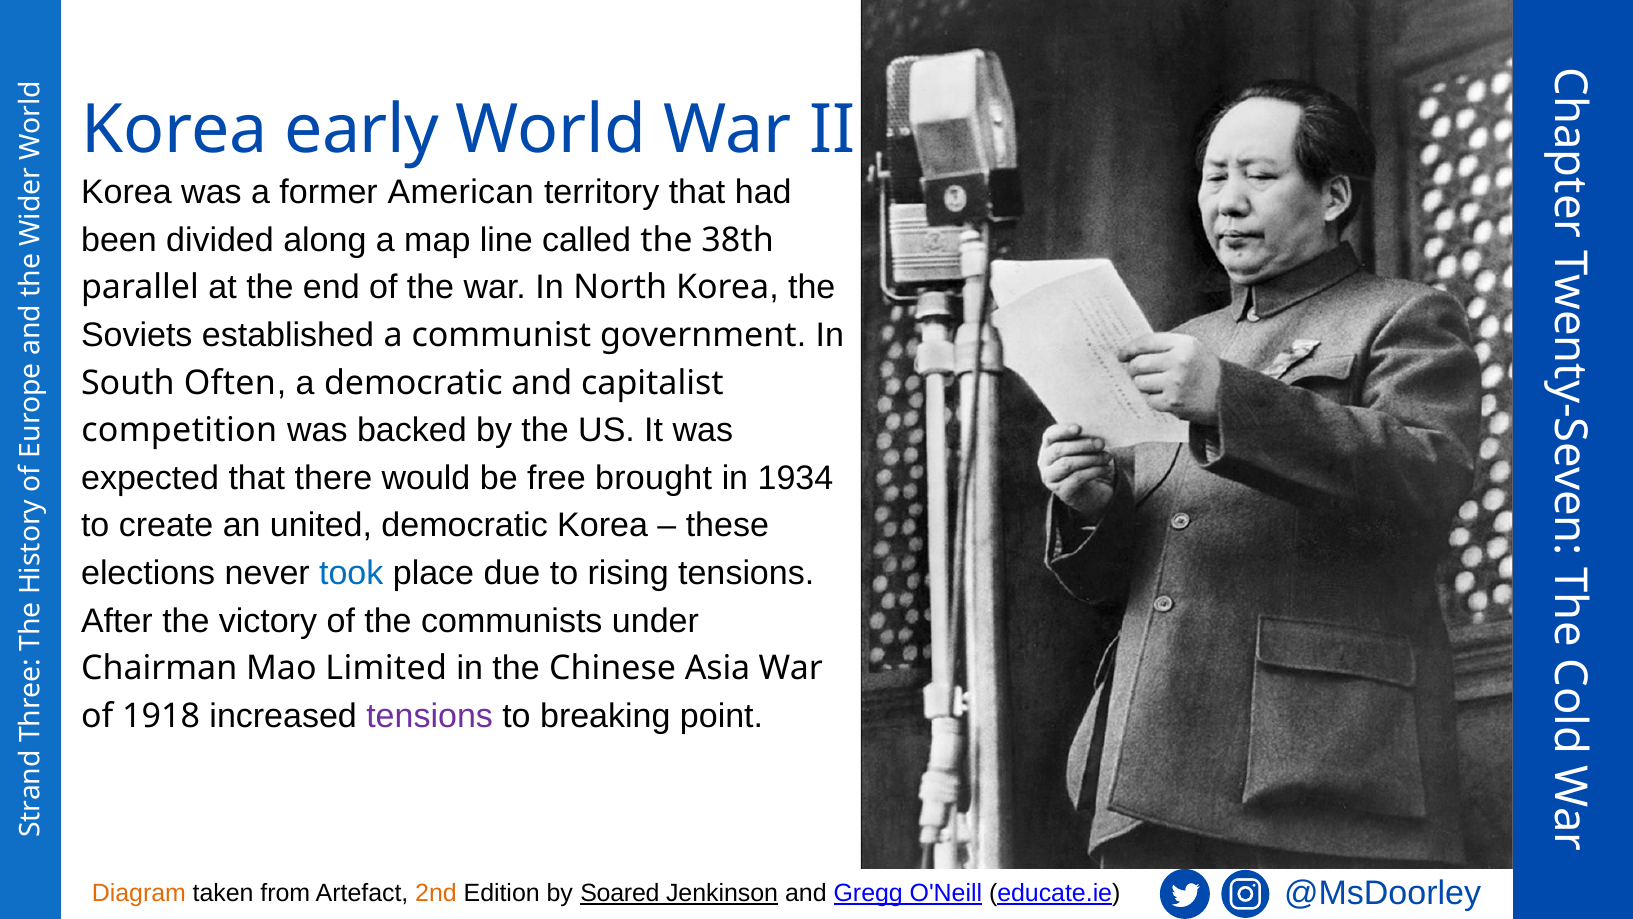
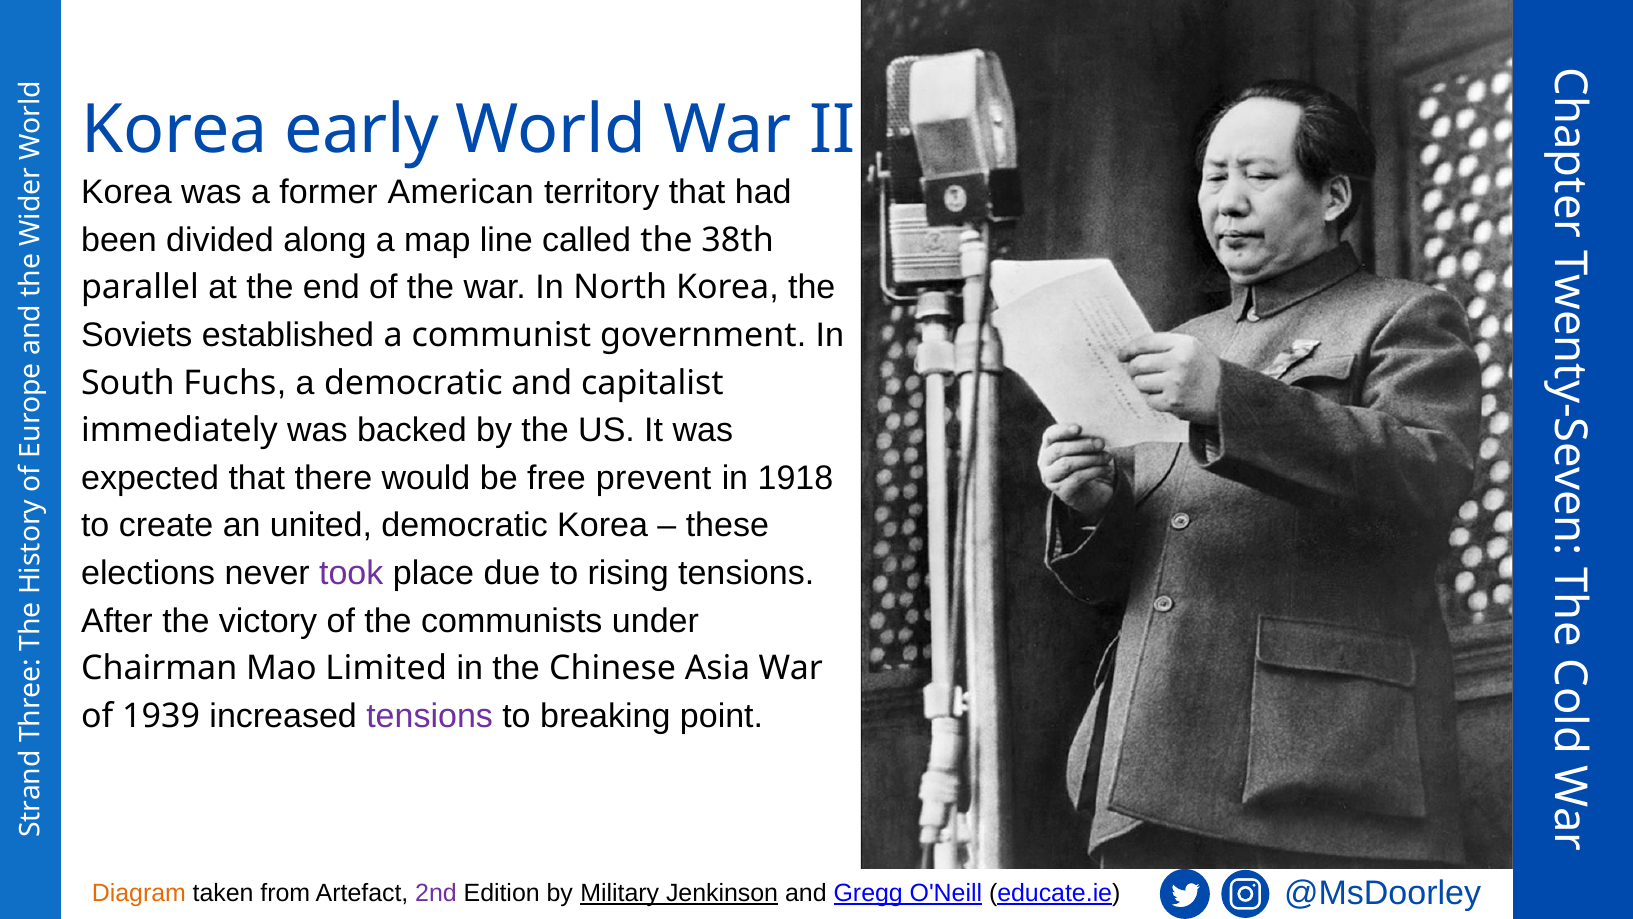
Often: Often -> Fuchs (230, 383)
competition: competition -> immediately (179, 430)
brought: brought -> prevent (654, 478)
1934: 1934 -> 1918 (795, 478)
took colour: blue -> purple (351, 573)
1918: 1918 -> 1939 (161, 716)
2nd colour: orange -> purple (436, 893)
Soared: Soared -> Military (620, 893)
